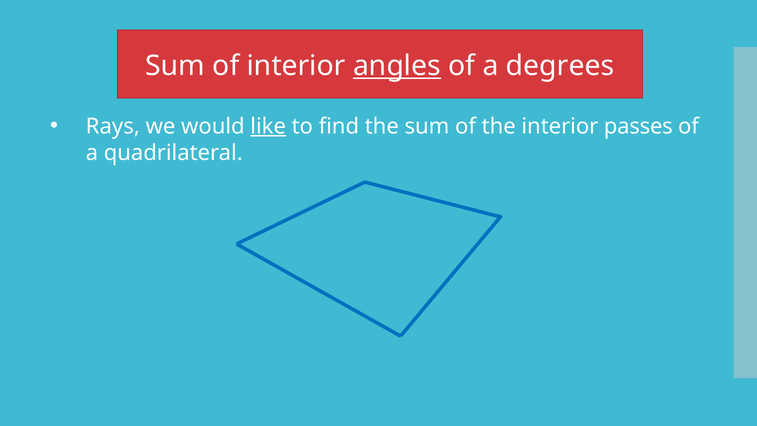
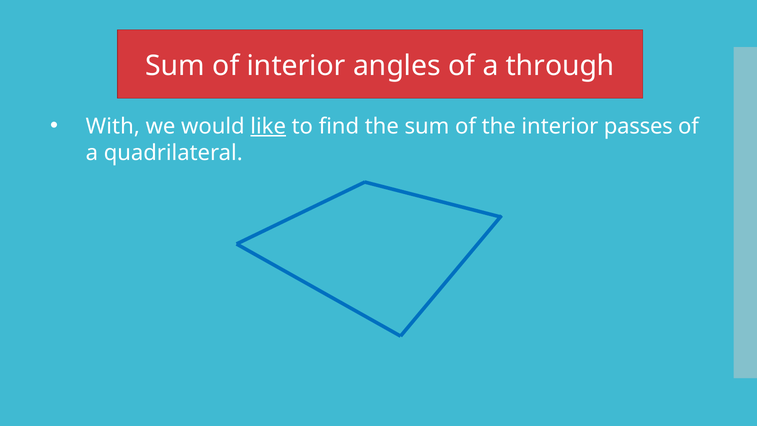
angles underline: present -> none (397, 66)
degrees: degrees -> through (560, 66)
Rays: Rays -> With (113, 126)
